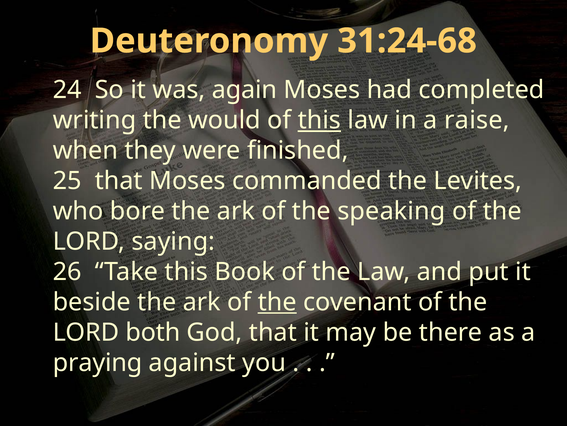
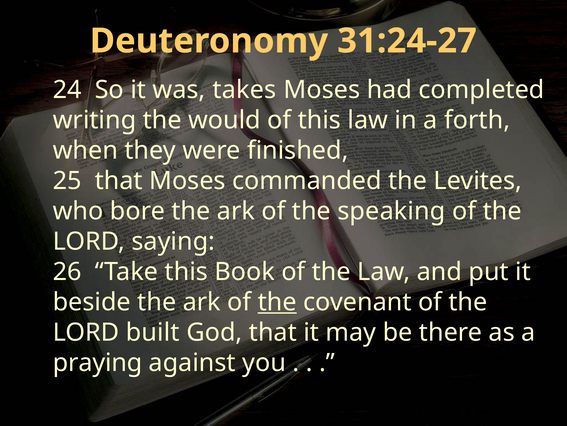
31:24-68: 31:24-68 -> 31:24-27 (407, 41)
again: again -> takes (244, 90)
this underline: present -> none (319, 120)
raise: raise -> forth (477, 120)
both: both -> built (153, 332)
